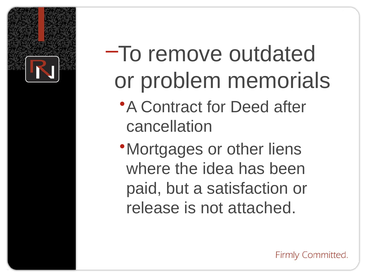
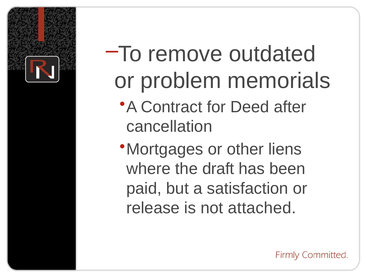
idea: idea -> draft (218, 169)
